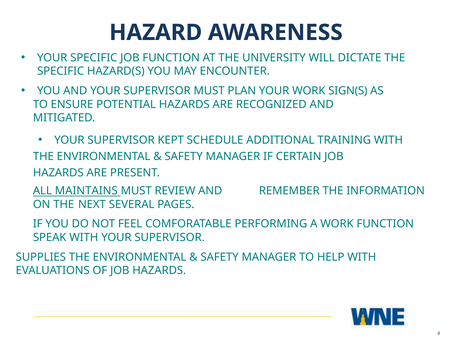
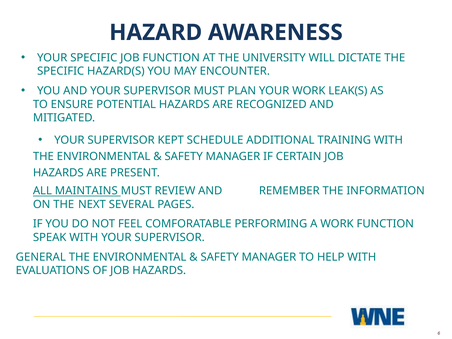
SIGN(S: SIGN(S -> LEAK(S (348, 91)
SUPPLIES: SUPPLIES -> GENERAL (41, 257)
